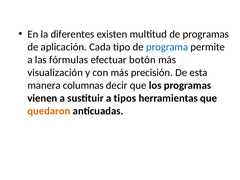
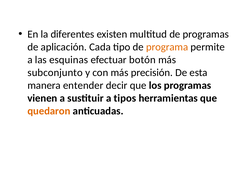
programa colour: blue -> orange (167, 47)
fórmulas: fórmulas -> esquinas (69, 60)
visualización: visualización -> subconjunto (55, 72)
columnas: columnas -> entender (83, 85)
